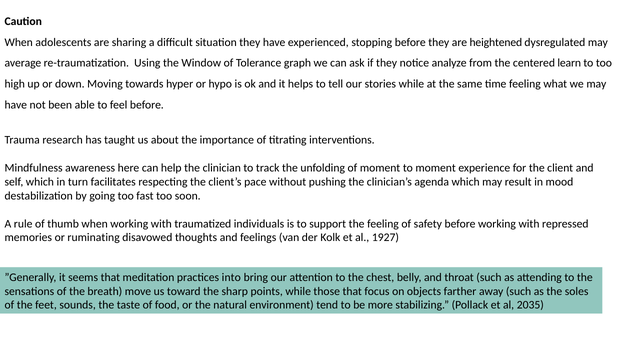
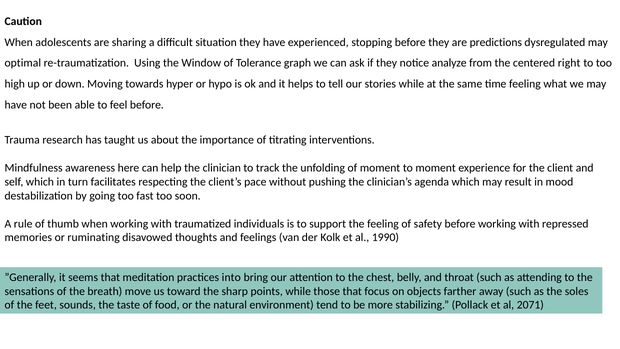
heightened: heightened -> predictions (496, 42)
average: average -> optimal (23, 63)
learn: learn -> right (569, 63)
1927: 1927 -> 1990 (385, 237)
2035: 2035 -> 2071 (530, 305)
